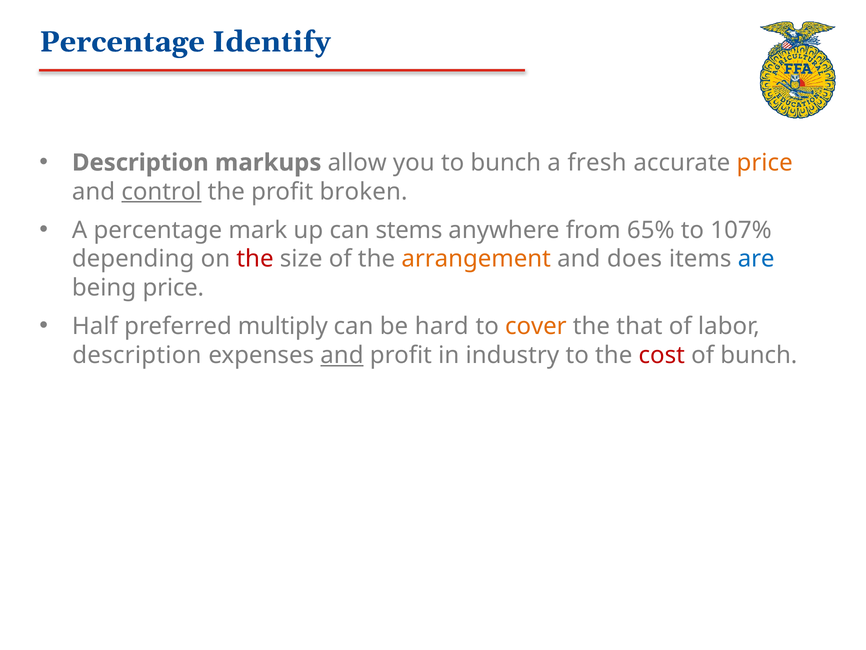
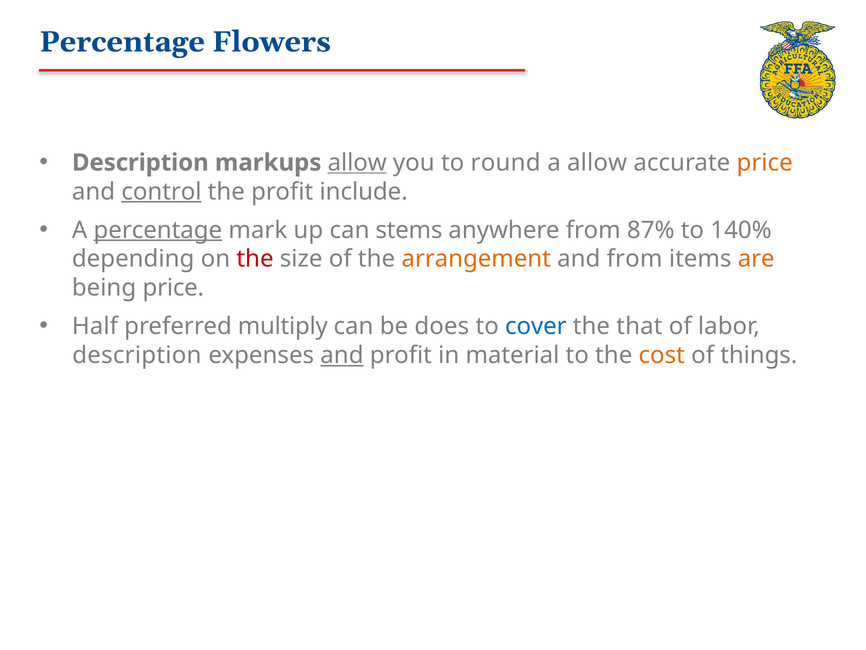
Identify: Identify -> Flowers (271, 42)
allow underline: none -> present (357, 163)
to bunch: bunch -> round (506, 163)
a fresh: fresh -> allow (597, 163)
broken: broken -> include (364, 191)
percentage underline: none -> present (158, 230)
65%: 65% -> 87% (651, 230)
107%: 107% -> 140% (741, 230)
and does: does -> from (635, 259)
are colour: blue -> orange (756, 259)
hard: hard -> does (442, 326)
cover colour: orange -> blue (536, 326)
industry: industry -> material (512, 355)
cost colour: red -> orange (662, 355)
of bunch: bunch -> things (759, 355)
